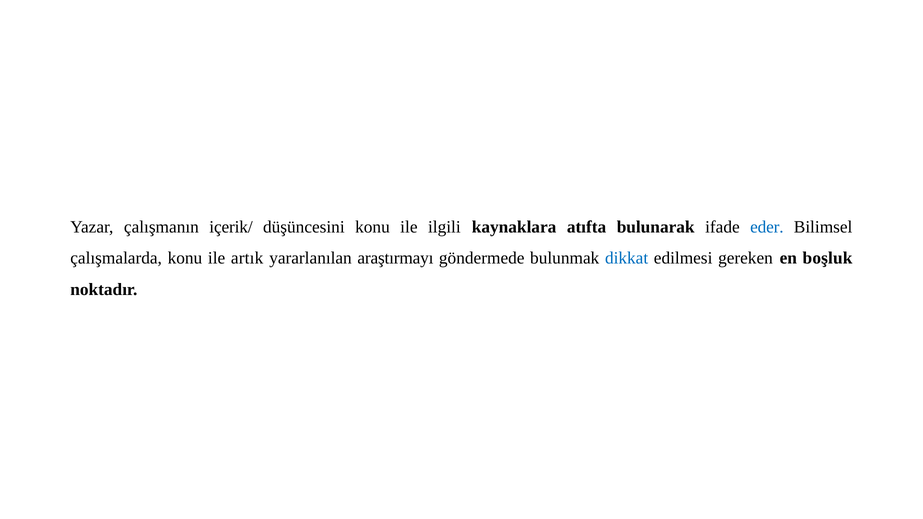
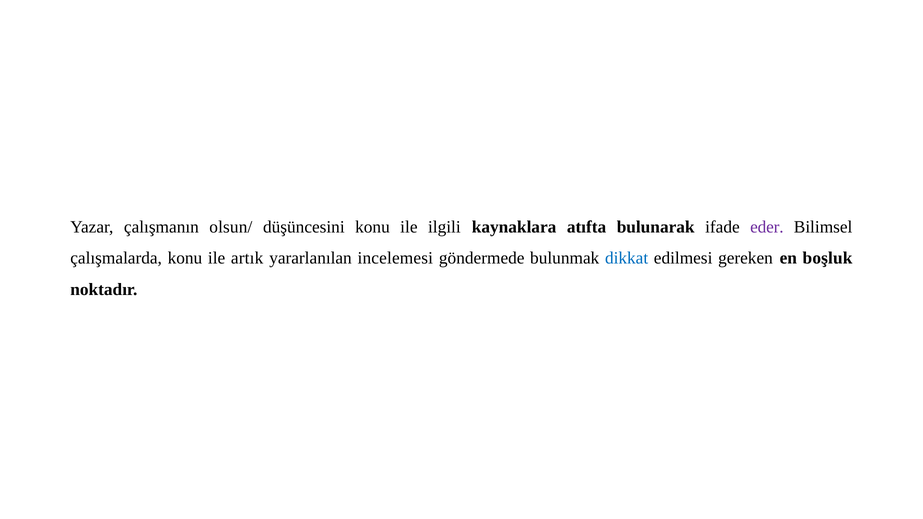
içerik/: içerik/ -> olsun/ (231, 227)
eder colour: blue -> purple (767, 227)
araştırmayı: araştırmayı -> incelemesi (395, 258)
